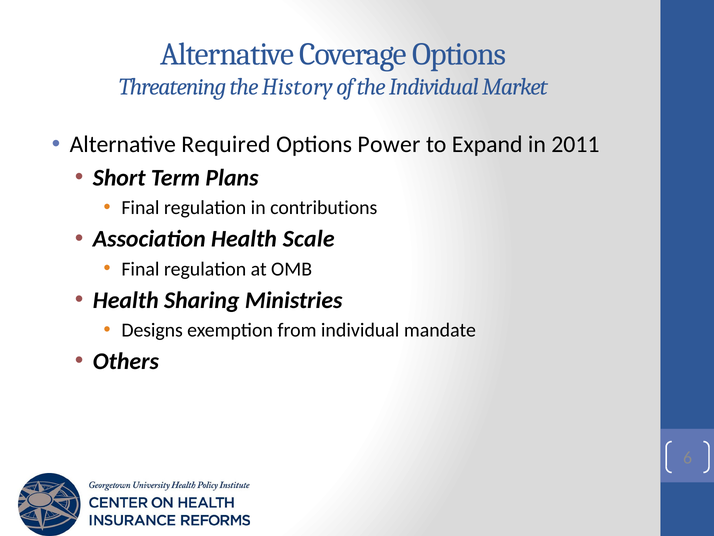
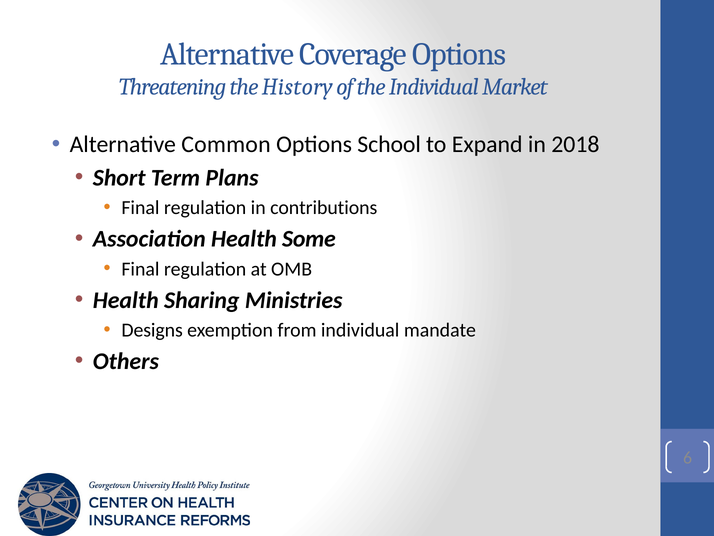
Required: Required -> Common (226, 144)
Power: Power -> School (389, 144)
2011: 2011 -> 2018 (575, 144)
Scale: Scale -> Some (309, 239)
